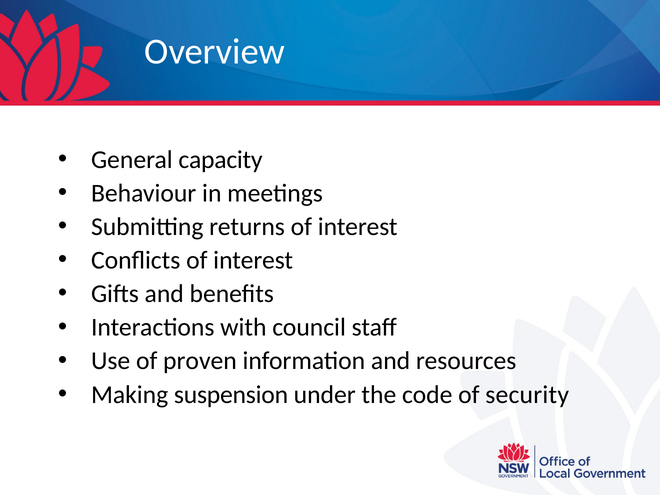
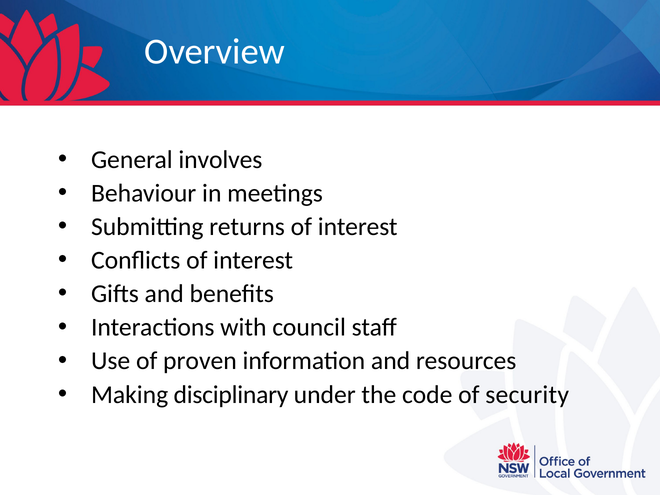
capacity: capacity -> involves (220, 160)
suspension: suspension -> disciplinary (231, 395)
